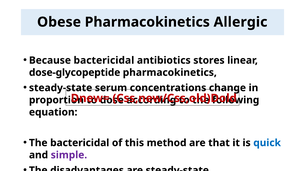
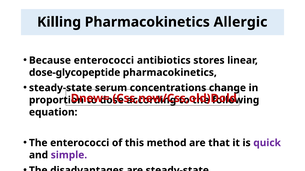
Obese: Obese -> Killing (59, 22)
Because bactericidal: bactericidal -> enterococci (104, 61)
The bactericidal: bactericidal -> enterococci (80, 143)
quick colour: blue -> purple (267, 143)
